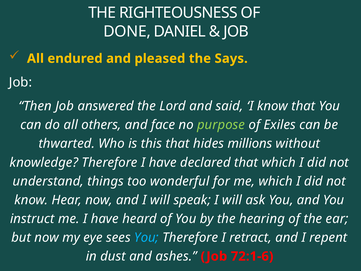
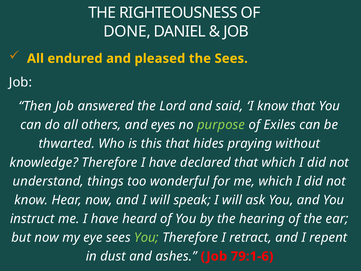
the Says: Says -> Sees (231, 58)
face: face -> eyes (163, 125)
millions: millions -> praying (250, 144)
You colour: light blue -> light green (147, 237)
72:1-6: 72:1-6 -> 79:1-6 (252, 256)
